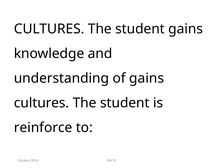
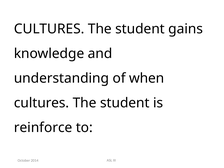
of gains: gains -> when (147, 78)
